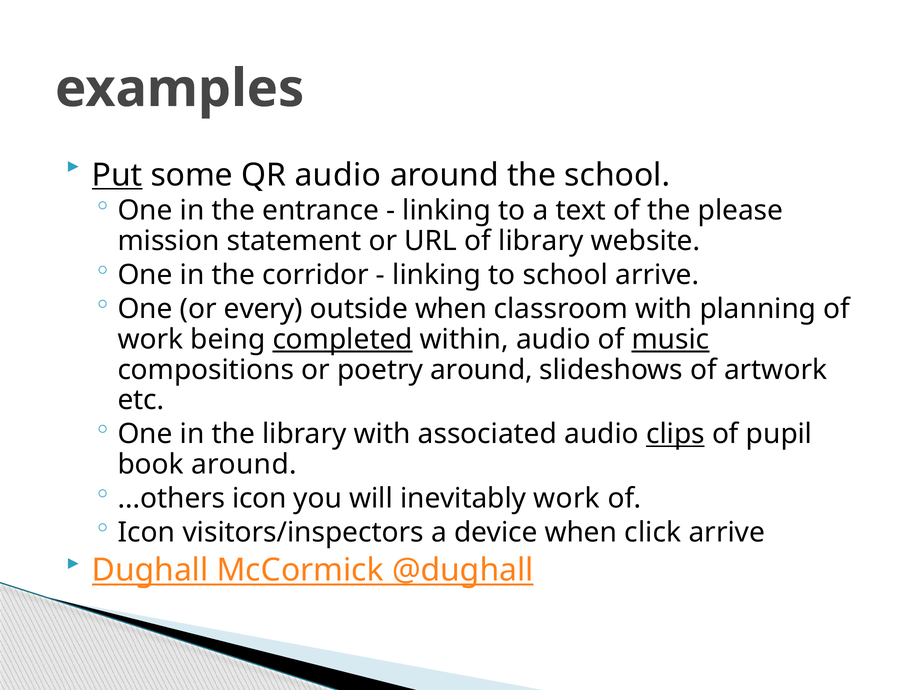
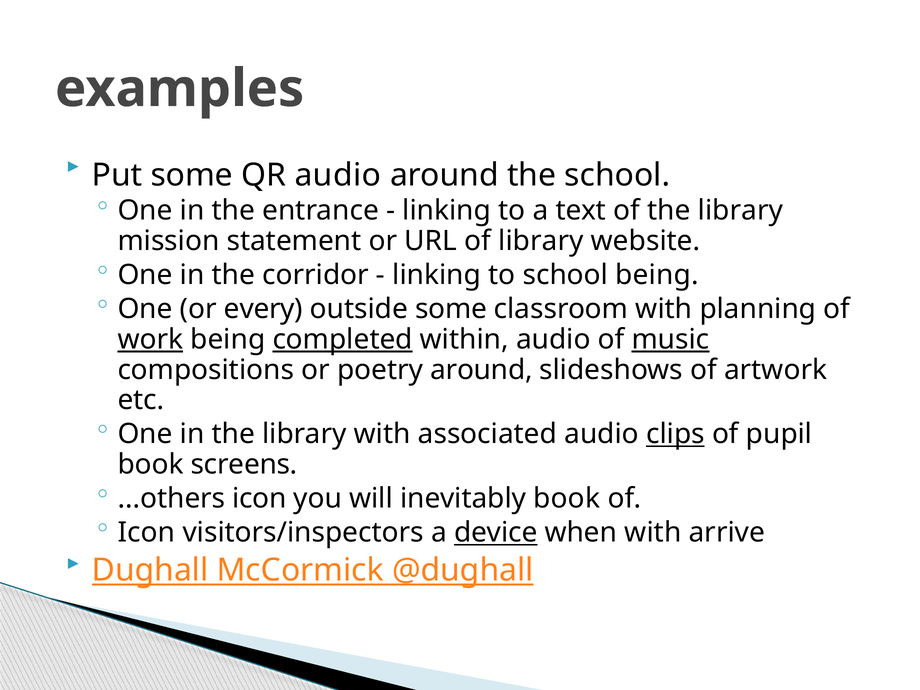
Put underline: present -> none (117, 175)
of the please: please -> library (741, 211)
school arrive: arrive -> being (657, 275)
outside when: when -> some (451, 309)
work underline: none -> present (150, 339)
book around: around -> screens (244, 464)
inevitably work: work -> book (567, 499)
device underline: none -> present (496, 533)
when click: click -> with (653, 533)
